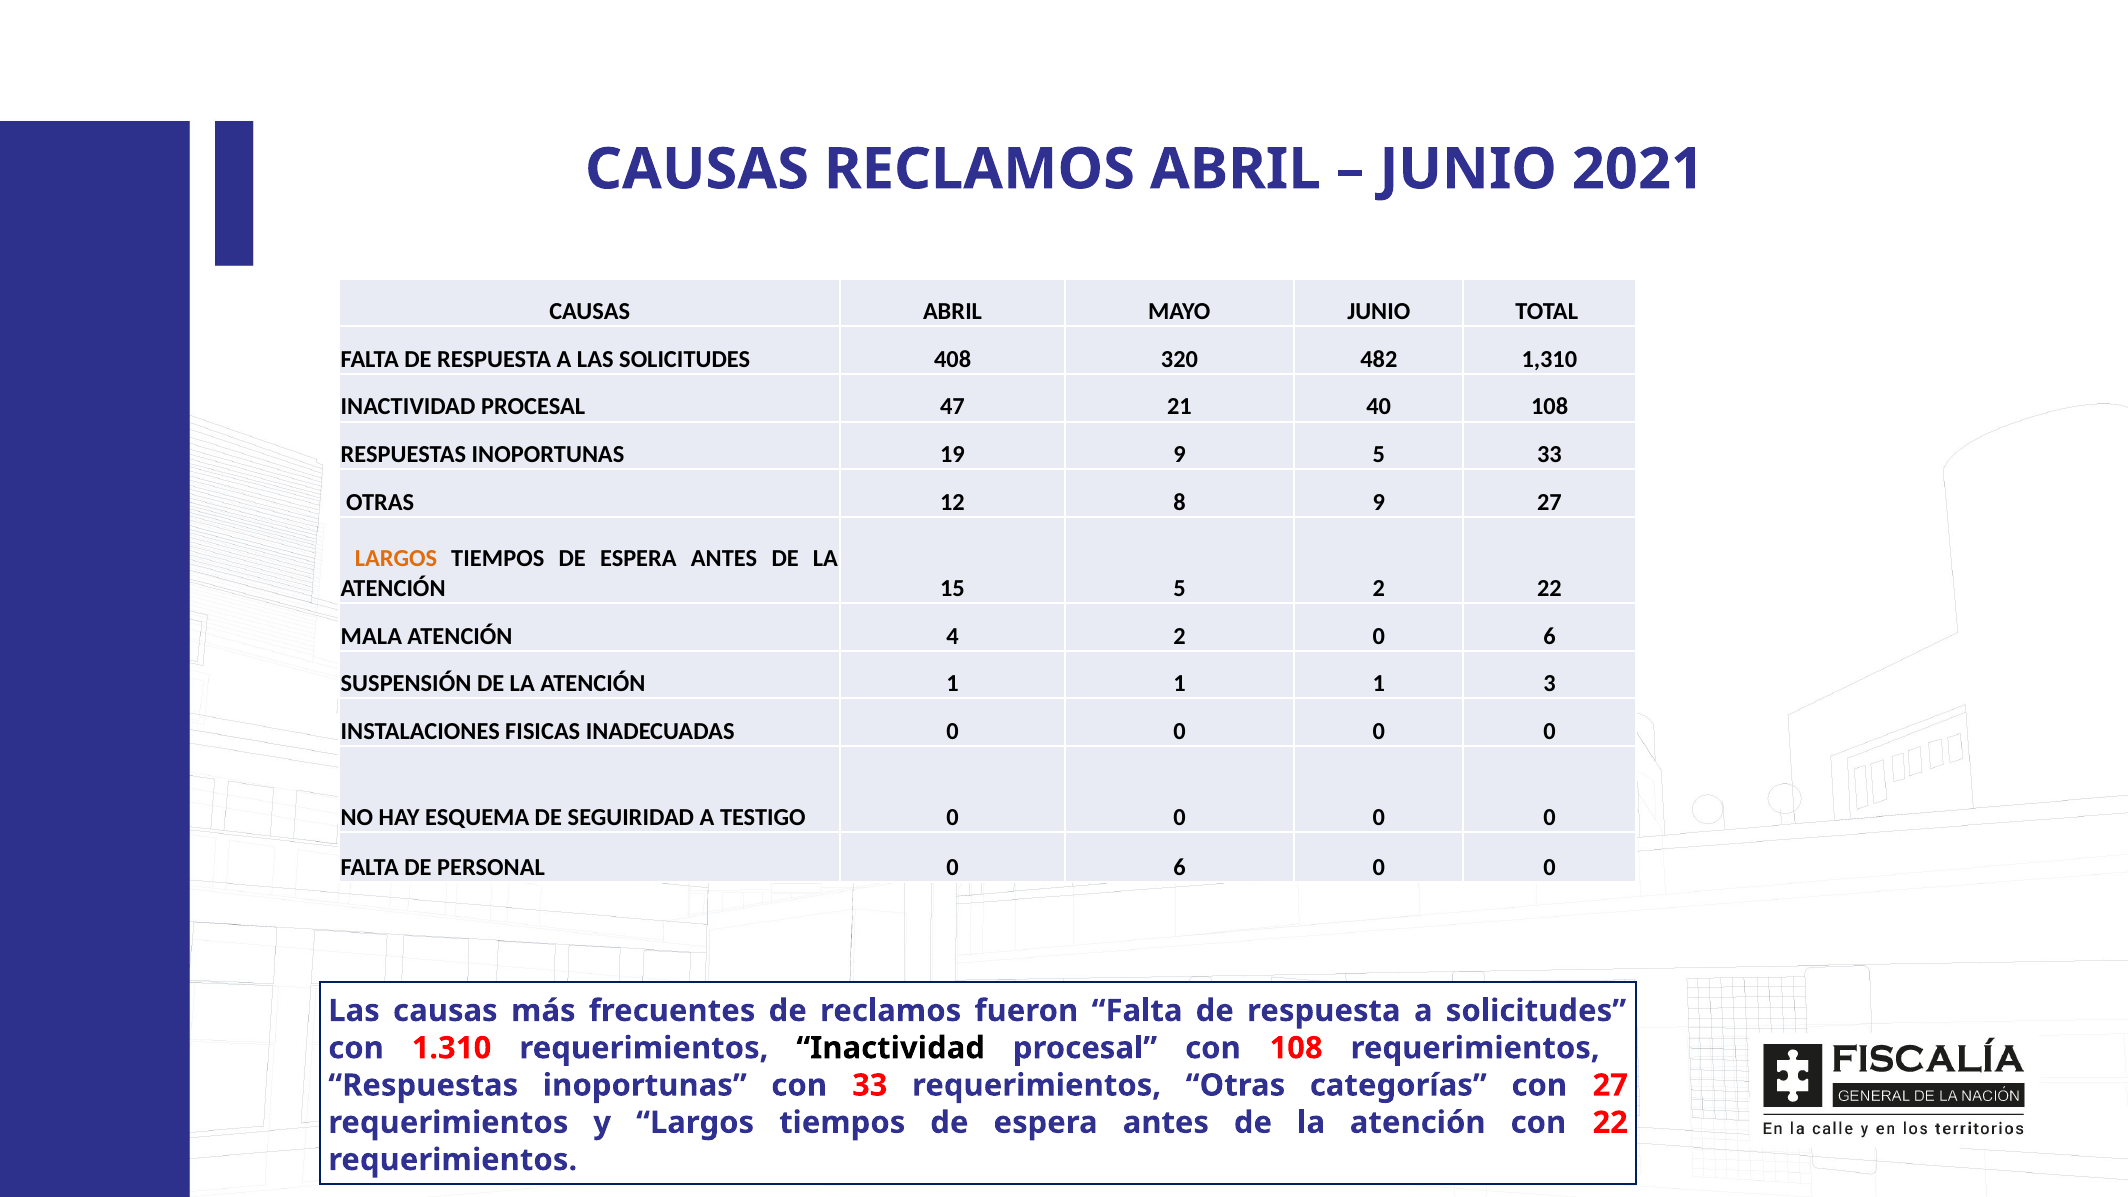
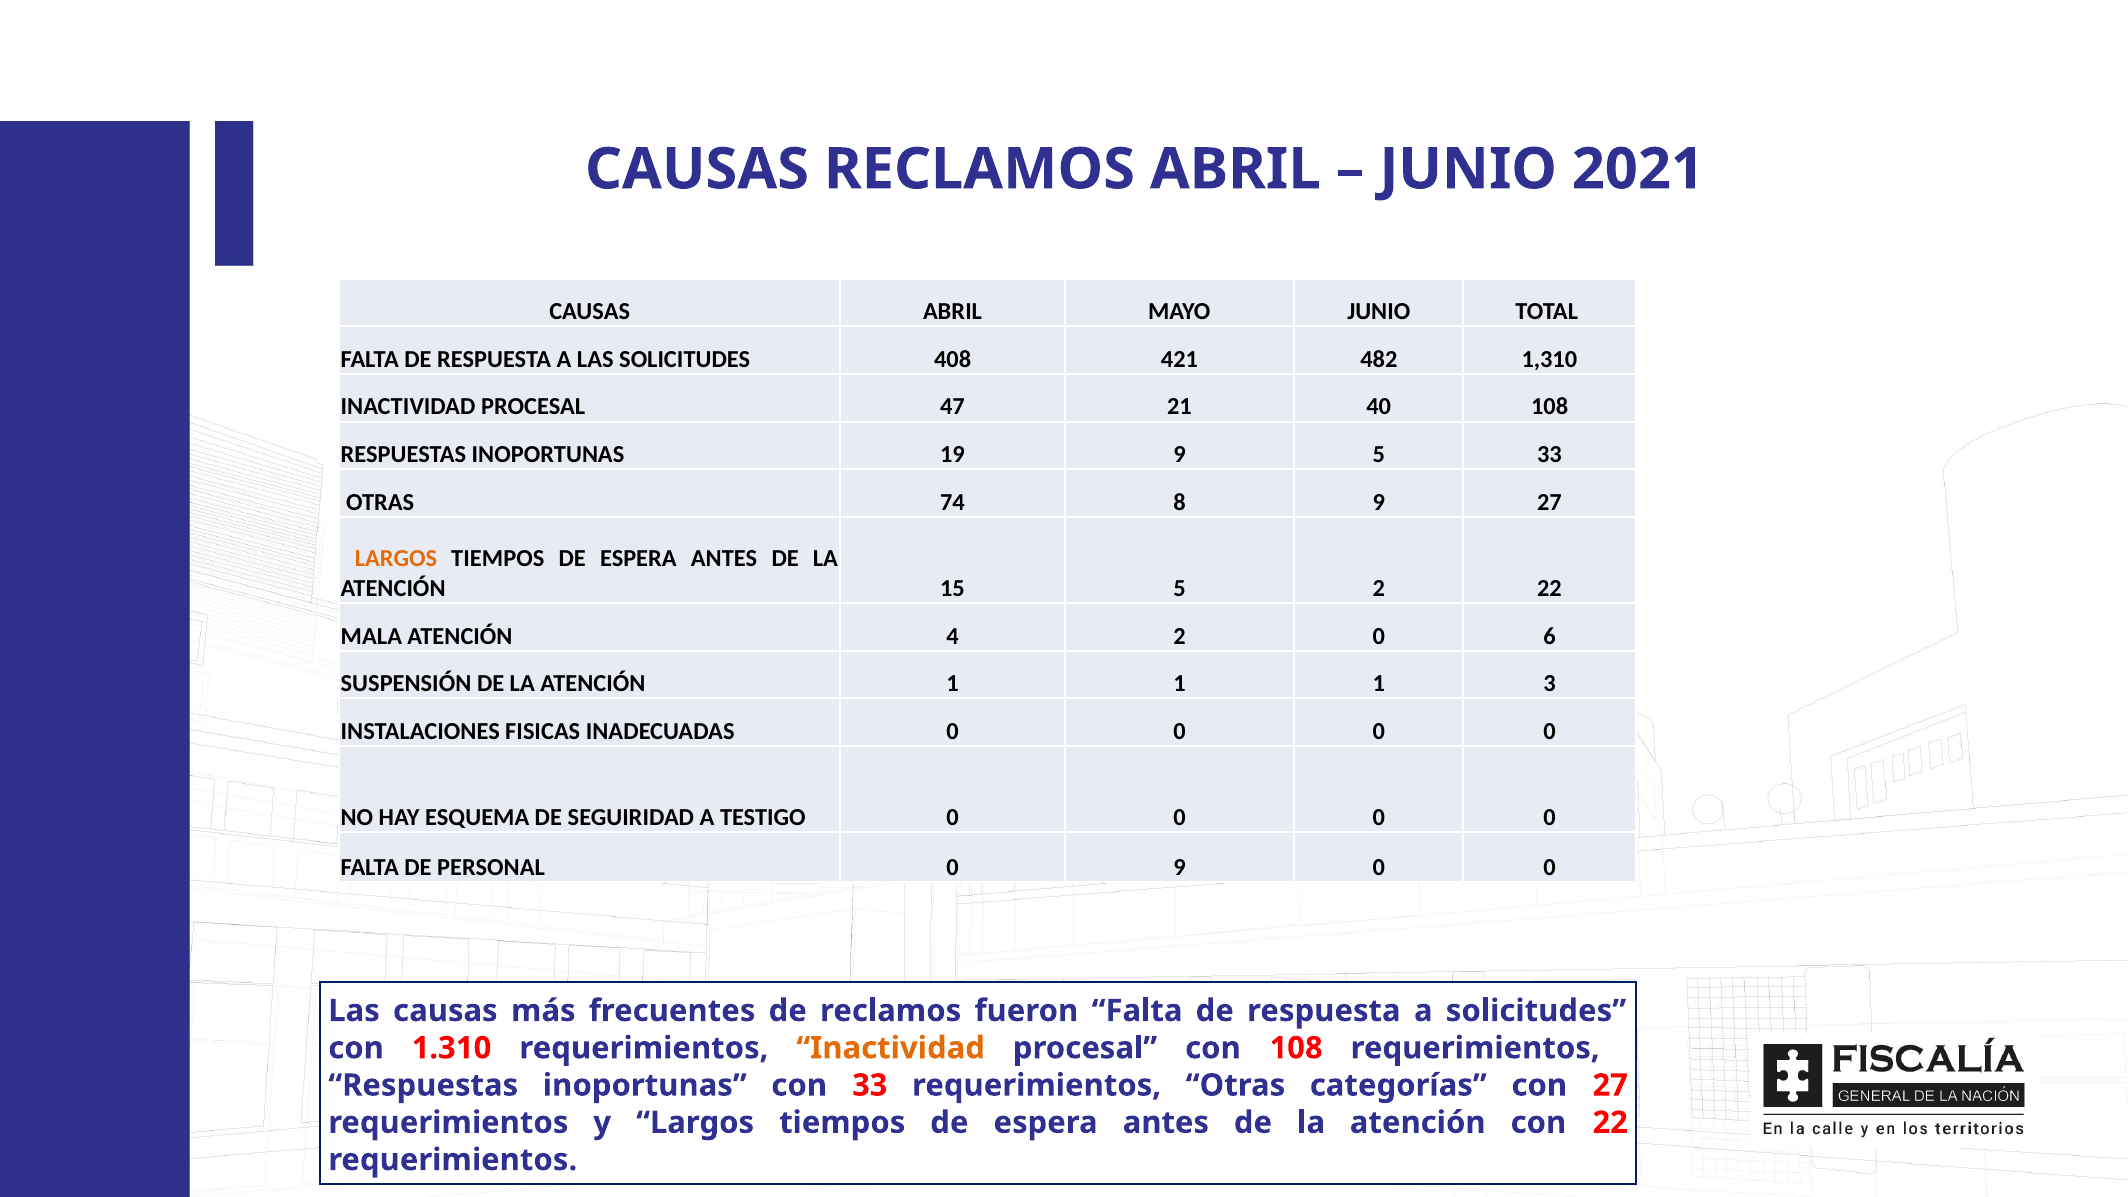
320: 320 -> 421 (1180, 359)
12: 12 -> 74 (953, 502)
PERSONAL 0 6: 6 -> 9 (1179, 868)
Inactividad colour: black -> orange (891, 1048)
